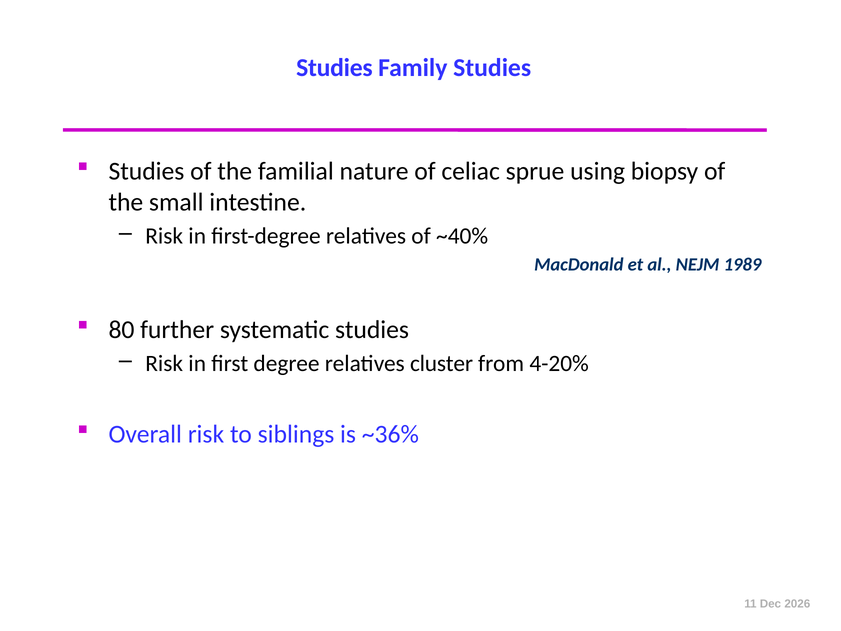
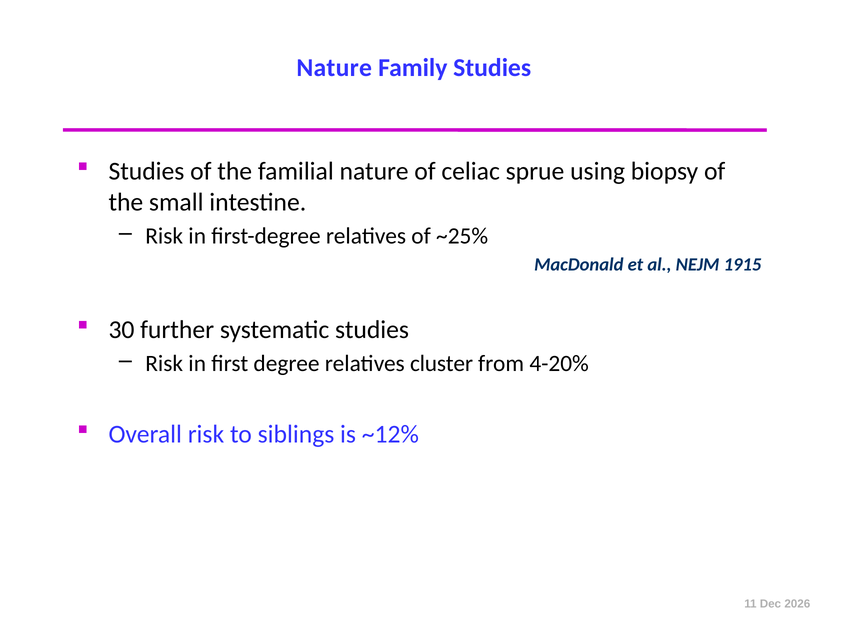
Studies: Studies -> Nature (334, 68)
~40%: ~40% -> ~25% (462, 236)
1989: 1989 -> 1915 (743, 265)
80: 80 -> 30 (121, 330)
~36%: ~36% -> ~12% (390, 434)
